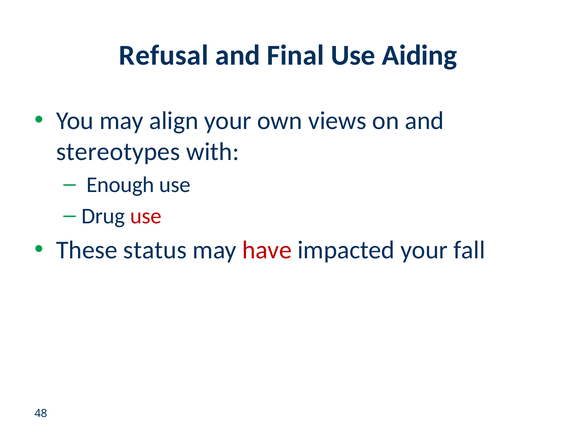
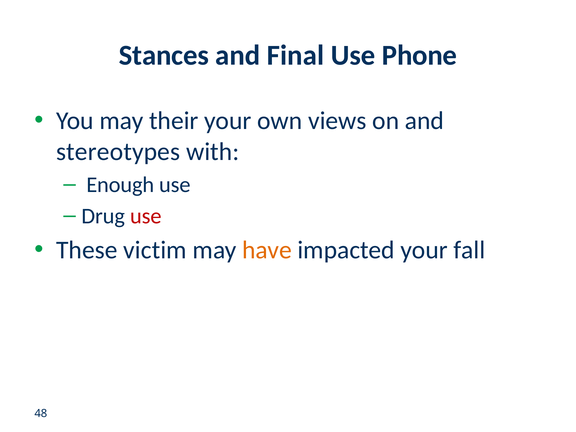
Refusal: Refusal -> Stances (164, 55)
Aiding: Aiding -> Phone (420, 55)
align: align -> their (174, 121)
status: status -> victim (155, 250)
have colour: red -> orange (267, 250)
